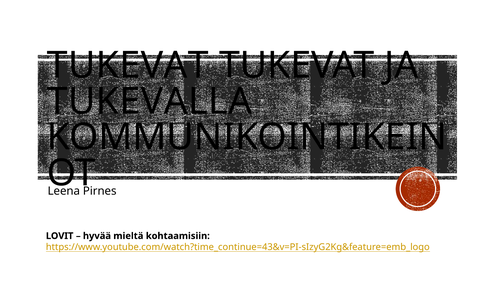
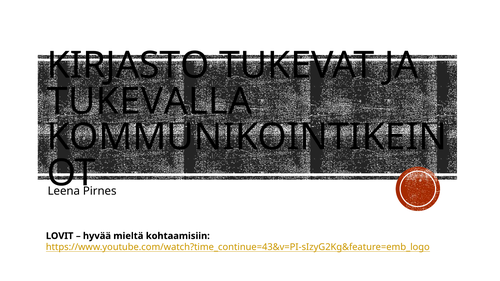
TUKEVAT: TUKEVAT -> KIRJASTO (128, 65)
